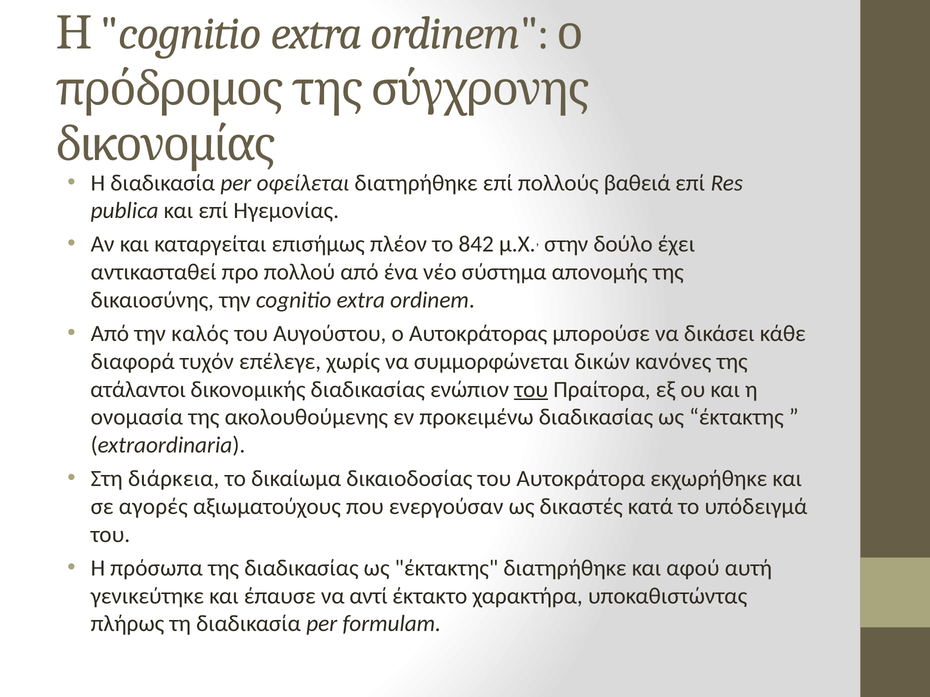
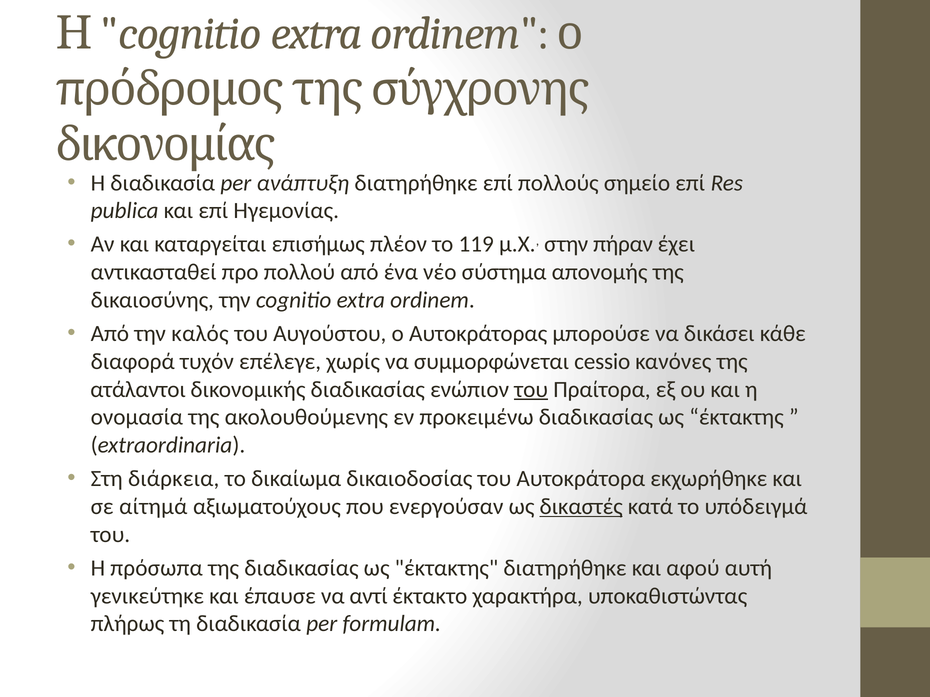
οφείλεται: οφείλεται -> ανάπτυξη (303, 183)
βαθειά: βαθειά -> σημείο (637, 183)
842: 842 -> 119 (476, 244)
δούλο: δούλο -> πήραν (623, 244)
δικών: δικών -> cessio (602, 362)
αγορές: αγορές -> αίτημά (153, 507)
δικαστές underline: none -> present (581, 507)
